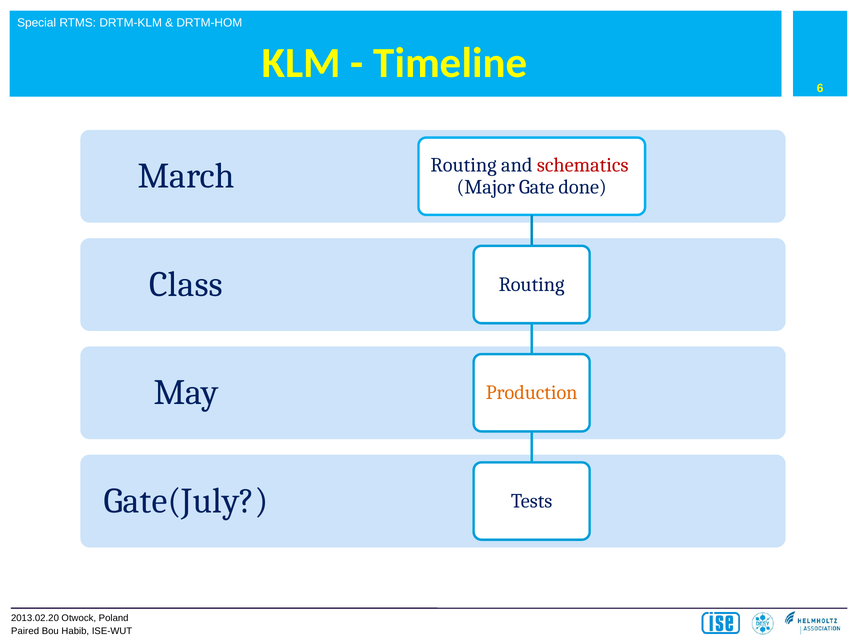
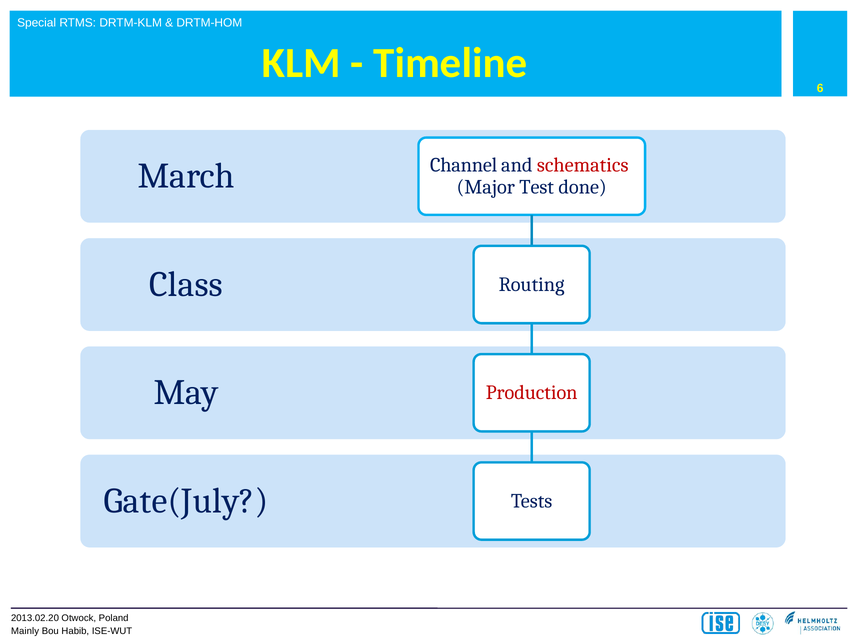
March Routing: Routing -> Channel (464, 165)
Gate: Gate -> Test (537, 187)
Production colour: orange -> red (532, 393)
Paired: Paired -> Mainly (25, 631)
